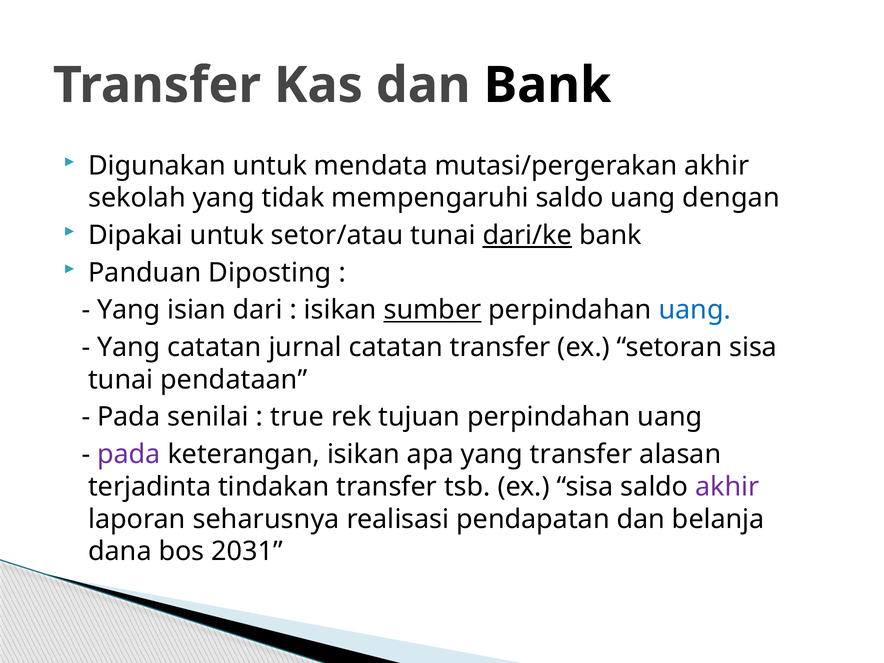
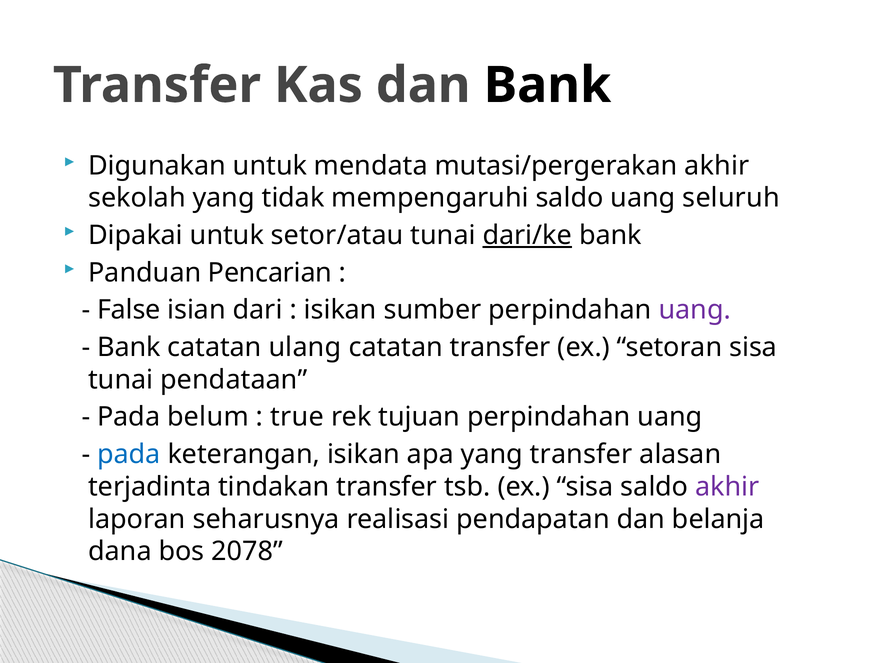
dengan: dengan -> seluruh (731, 198)
Diposting: Diposting -> Pencarian (270, 273)
Yang: Yang -> False (129, 310)
sumber underline: present -> none (433, 310)
uang colour: blue -> purple (695, 310)
Yang: Yang -> Bank (129, 347)
jurnal: jurnal -> ulang (305, 347)
senilai: senilai -> belum (208, 417)
pada colour: purple -> blue (129, 454)
2031: 2031 -> 2078 (247, 552)
